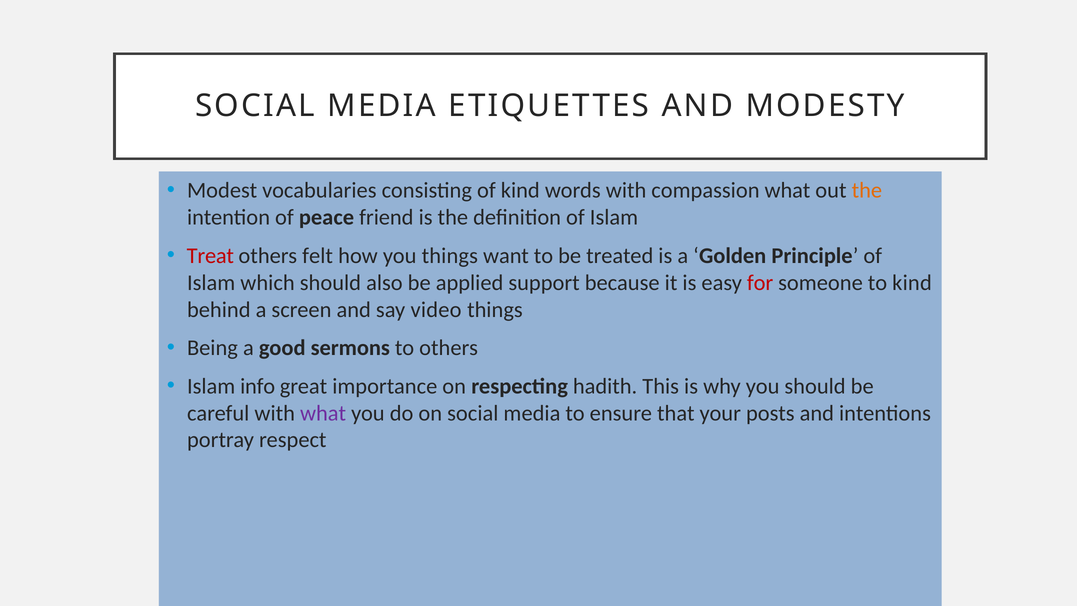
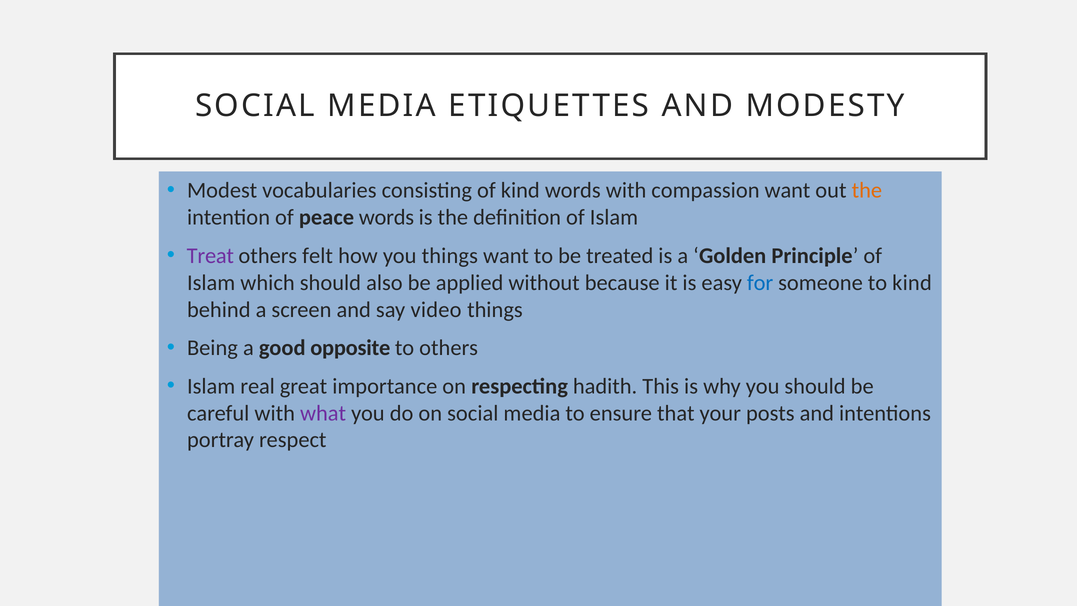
compassion what: what -> want (787, 191)
peace friend: friend -> words (386, 217)
Treat colour: red -> purple (210, 256)
support: support -> without (544, 283)
for colour: red -> blue (760, 283)
sermons: sermons -> opposite (350, 348)
info: info -> real (258, 386)
